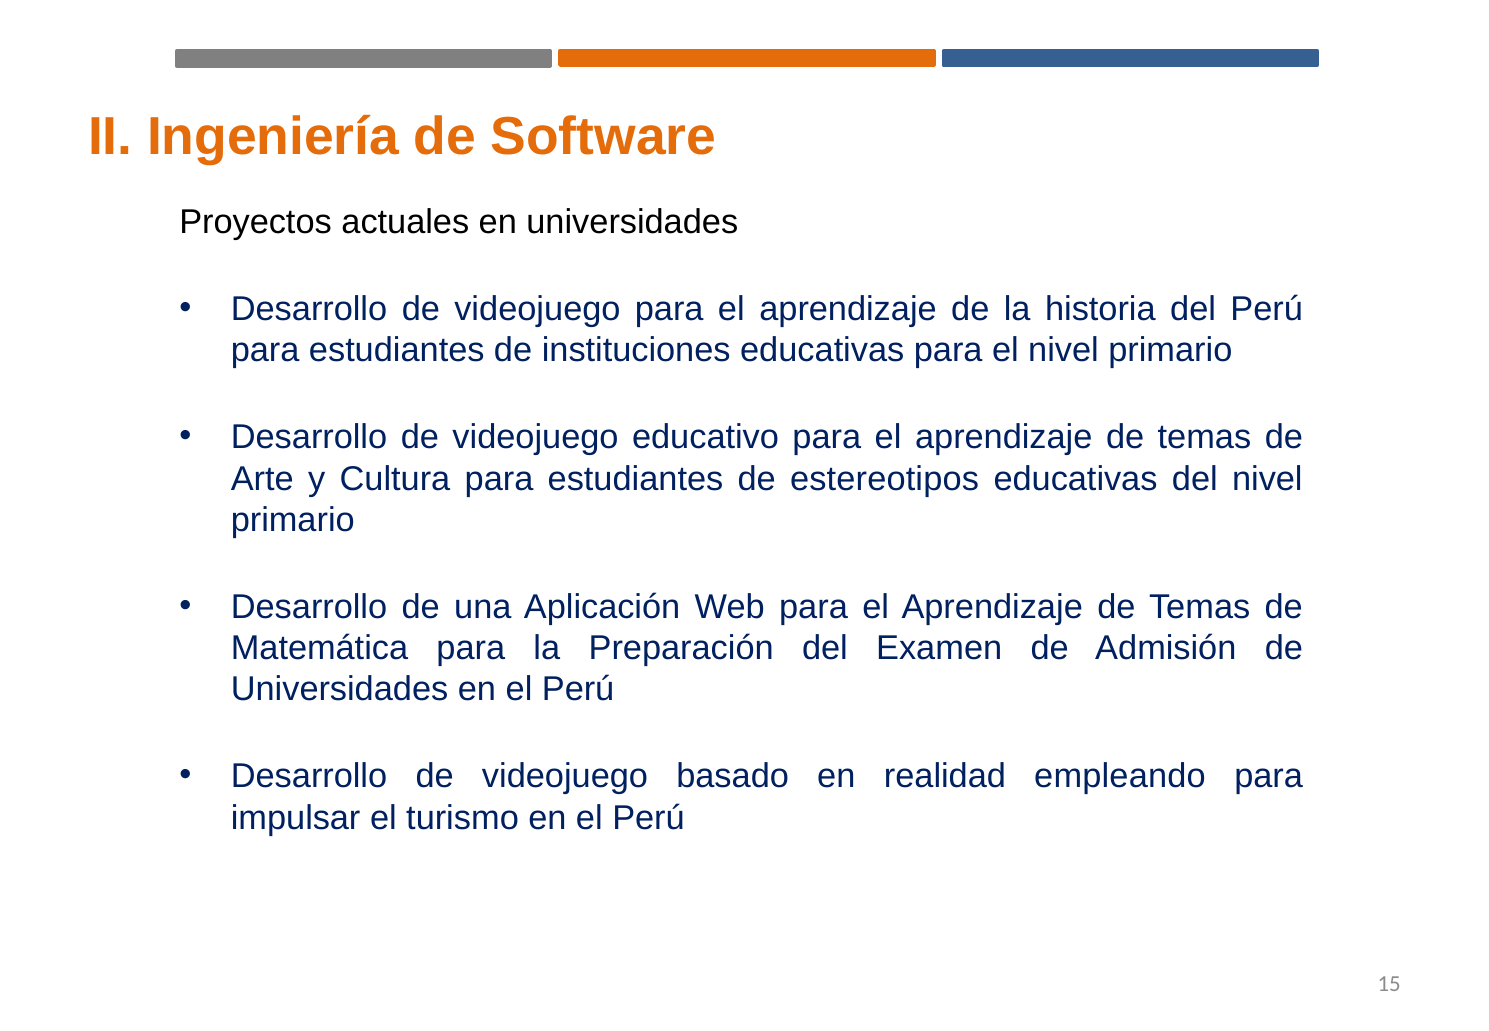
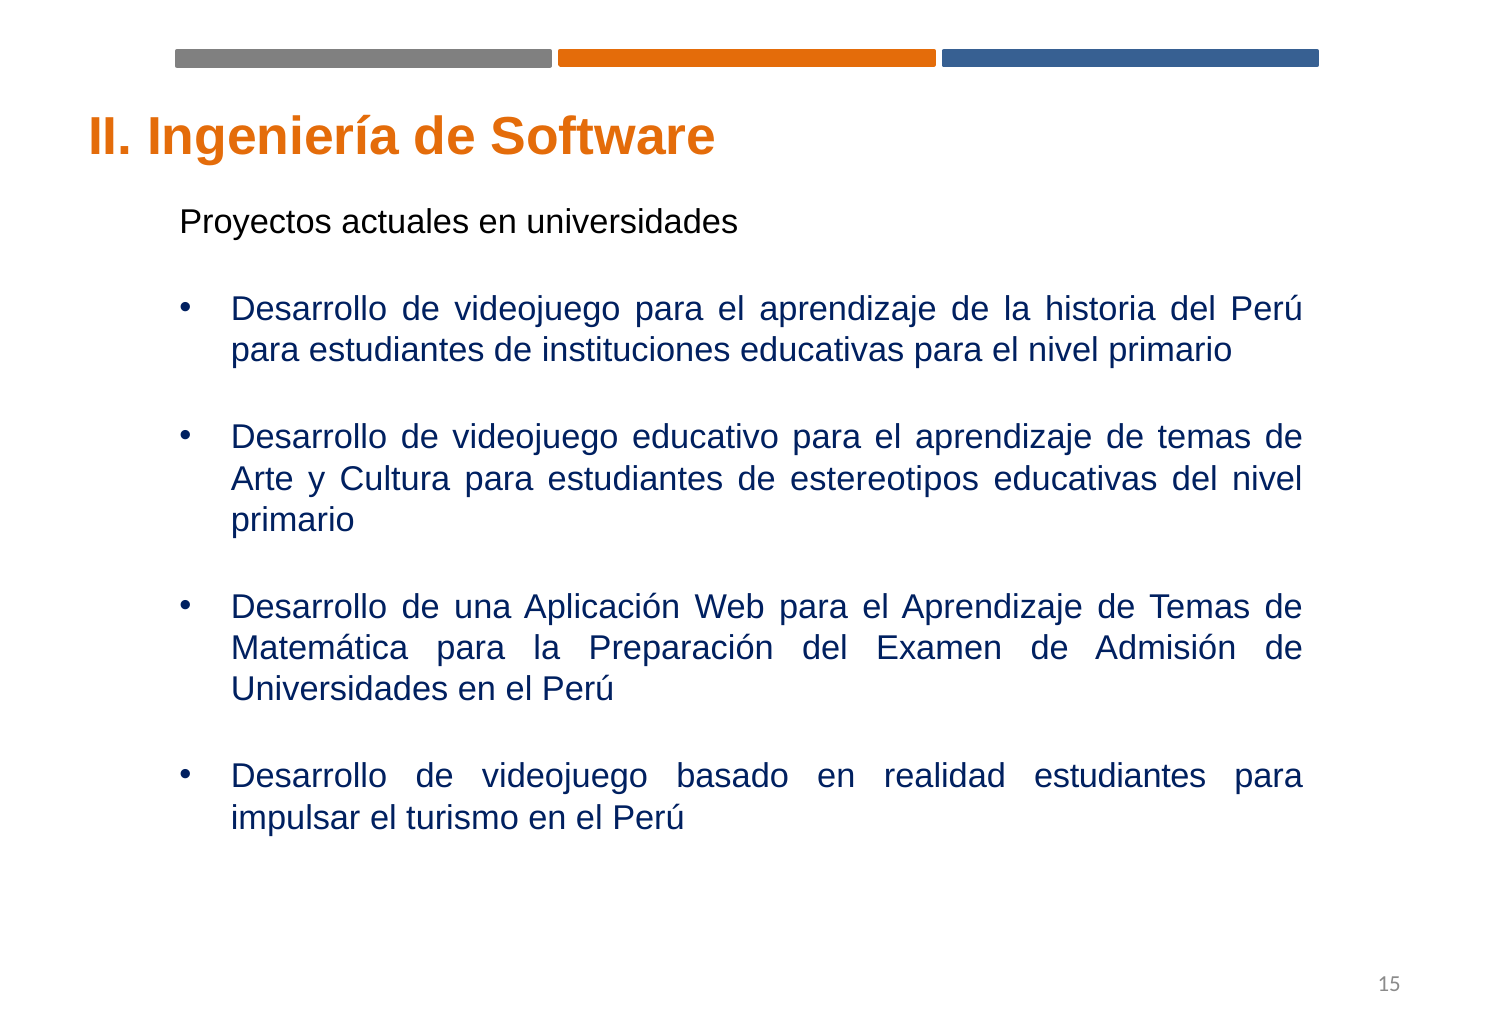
realidad empleando: empleando -> estudiantes (1120, 776)
